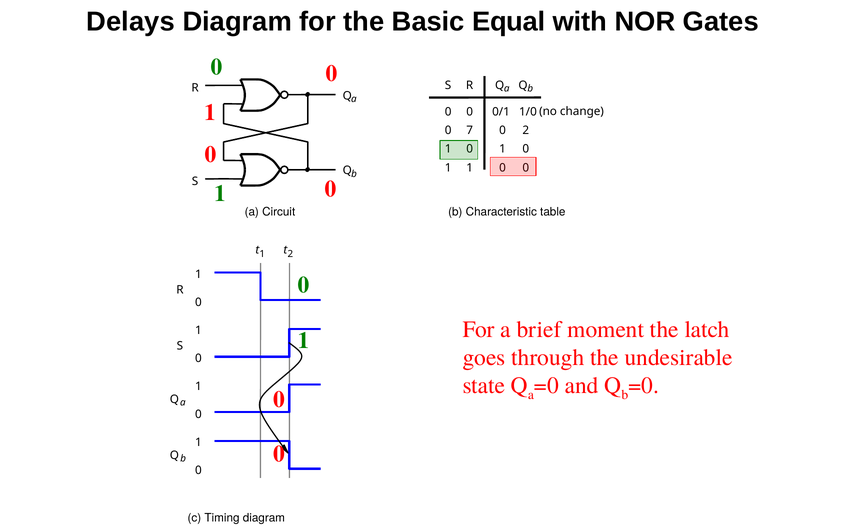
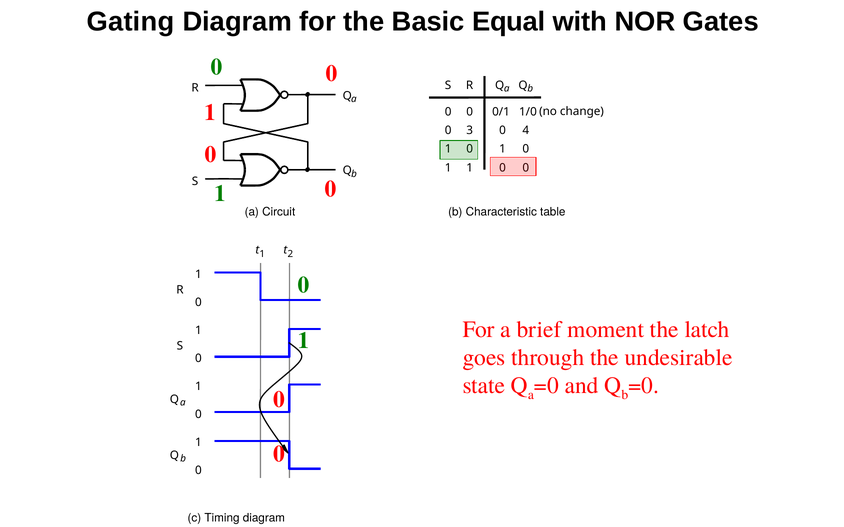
Delays: Delays -> Gating (130, 22)
0 7: 7 -> 3 (470, 131)
0 2: 2 -> 4 (526, 131)
